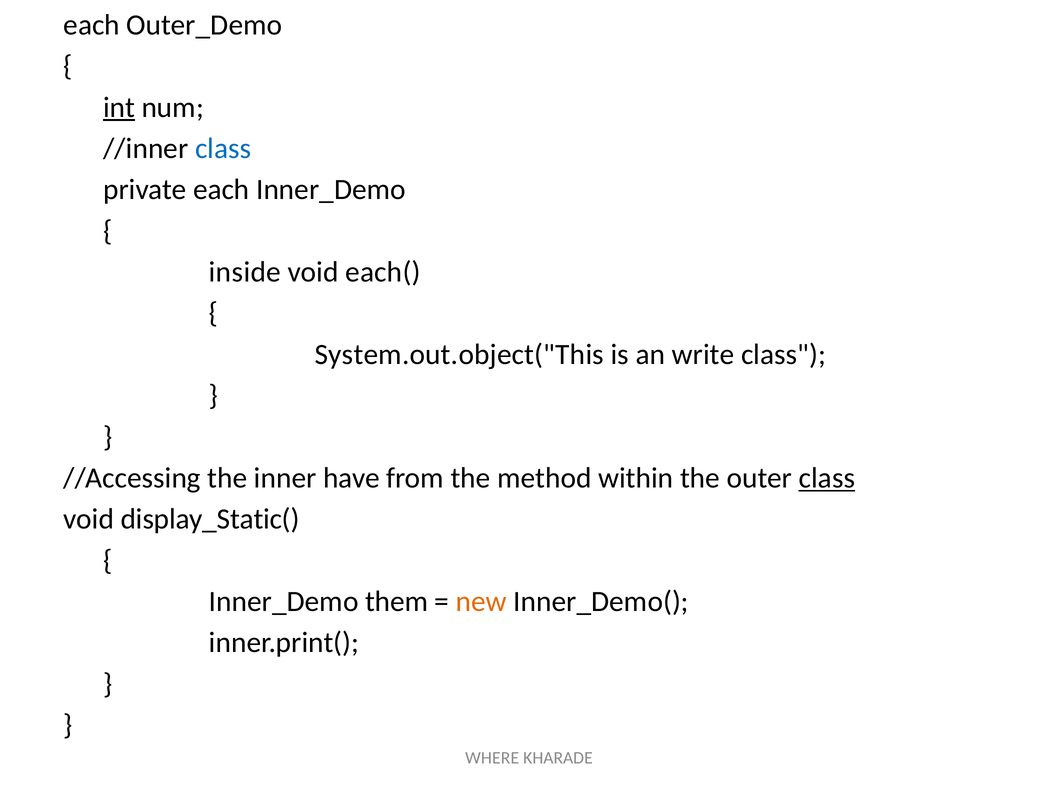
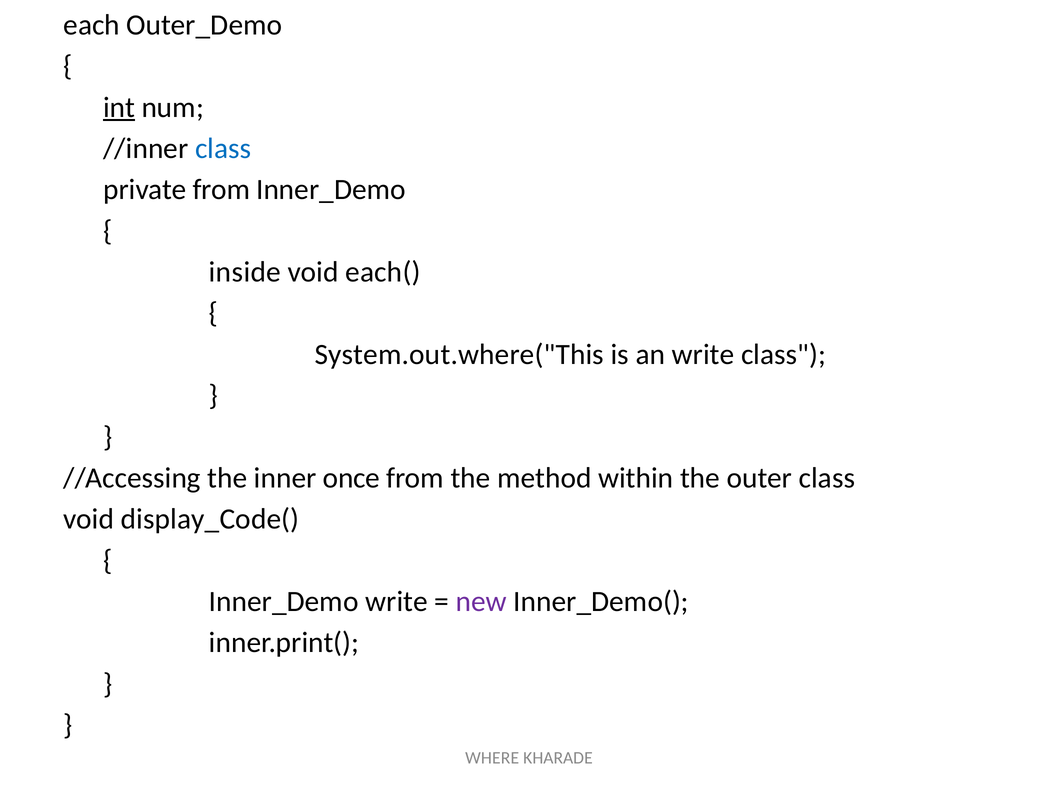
private each: each -> from (221, 190)
System.out.object("This: System.out.object("This -> System.out.where("This (459, 354)
have: have -> once (351, 478)
class underline: present -> none (827, 478)
display_Static(: display_Static( -> display_Code( (210, 519)
Inner_Demo them: them -> write (397, 601)
new colour: orange -> purple (481, 601)
